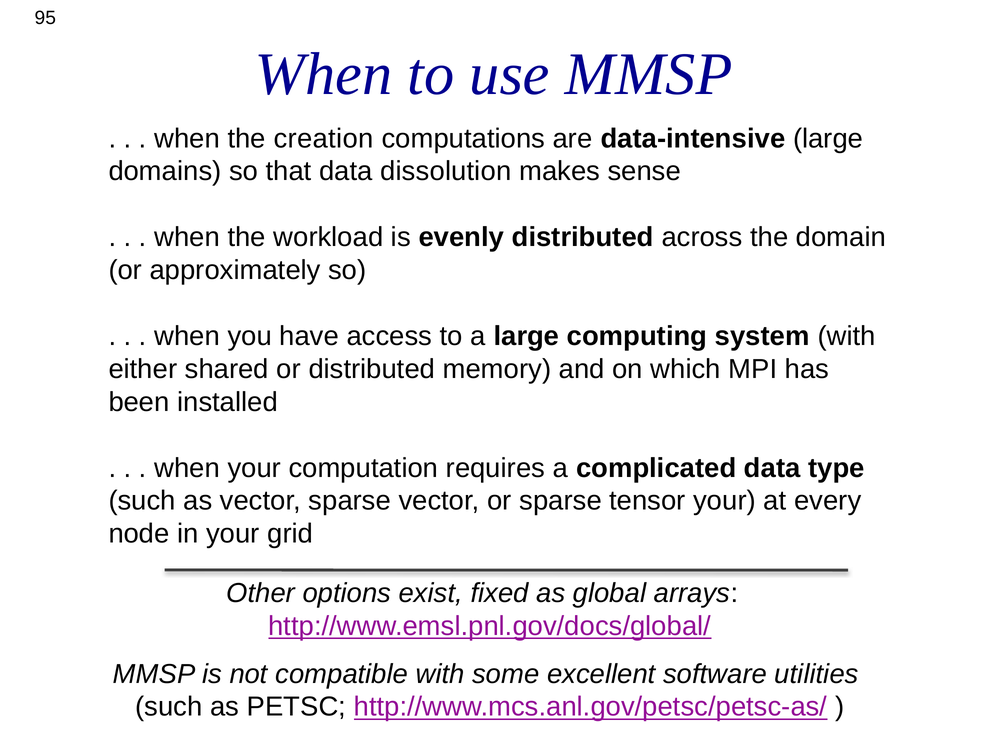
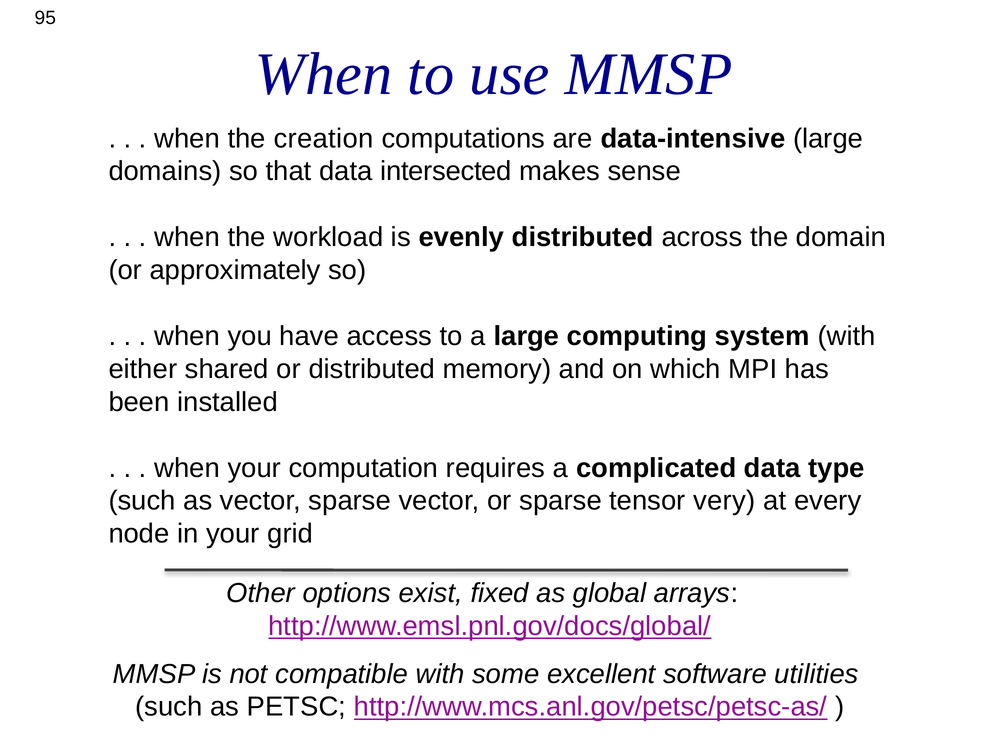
dissolution: dissolution -> intersected (446, 171)
tensor your: your -> very (724, 501)
